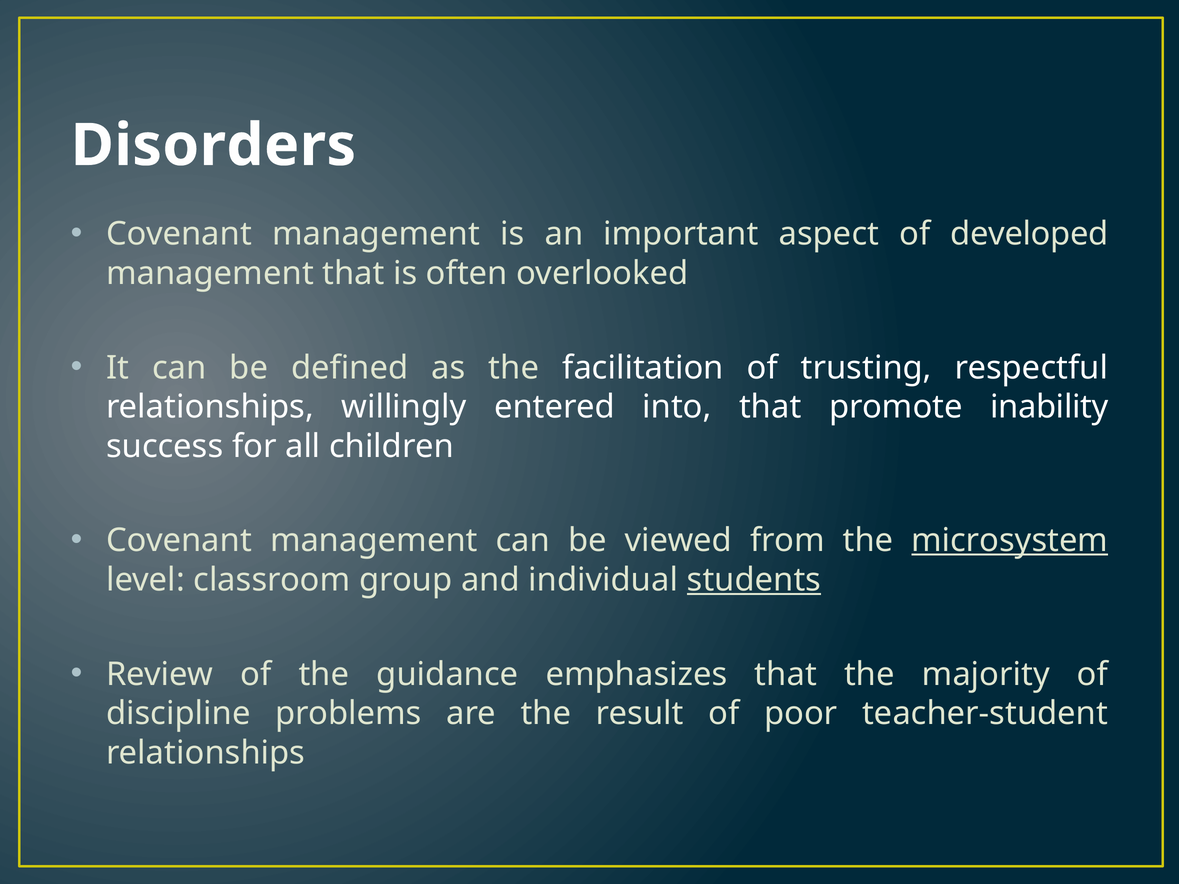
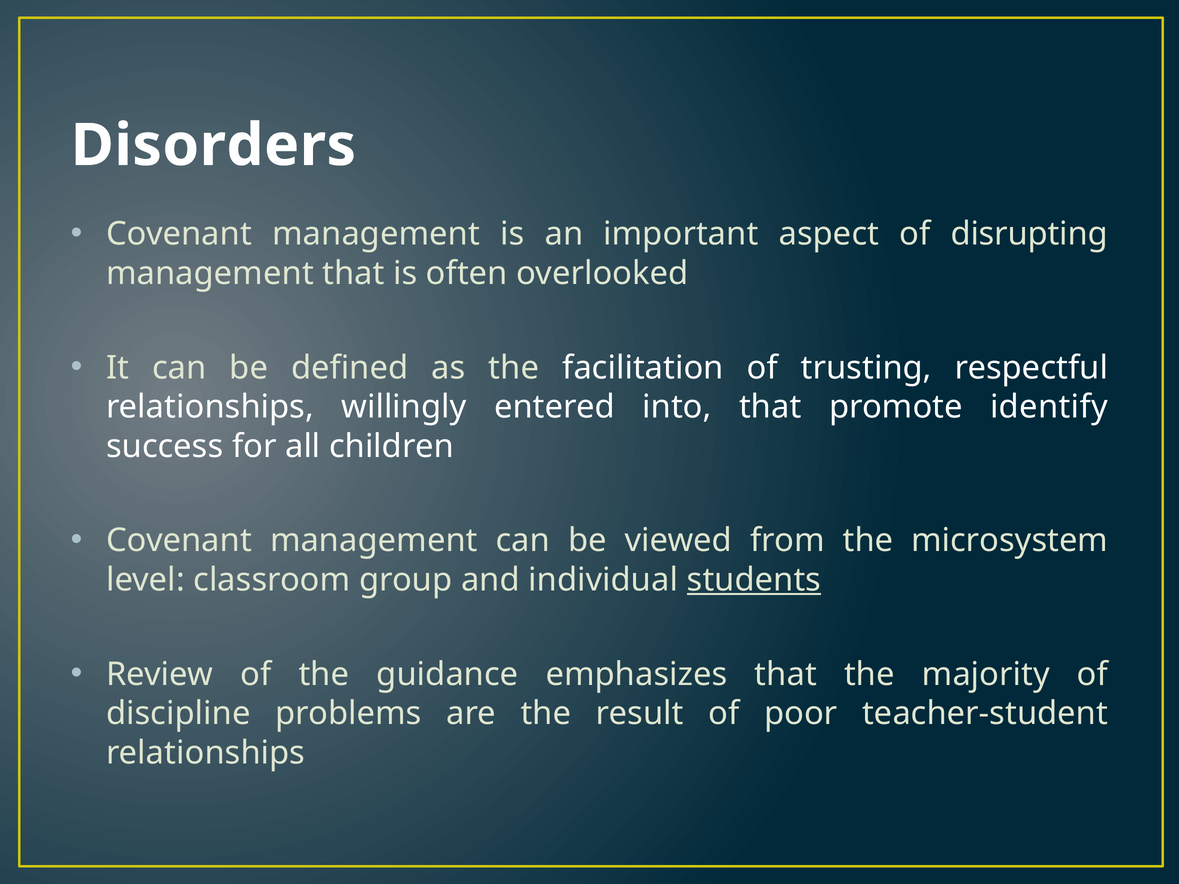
developed: developed -> disrupting (1029, 234)
inability: inability -> identify (1049, 407)
microsystem underline: present -> none (1010, 541)
